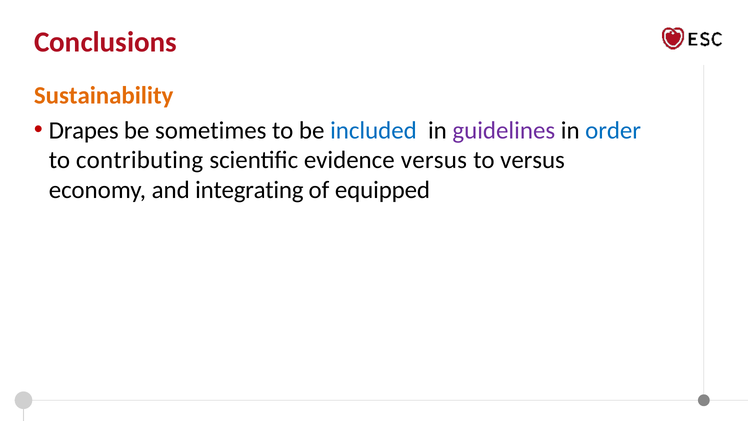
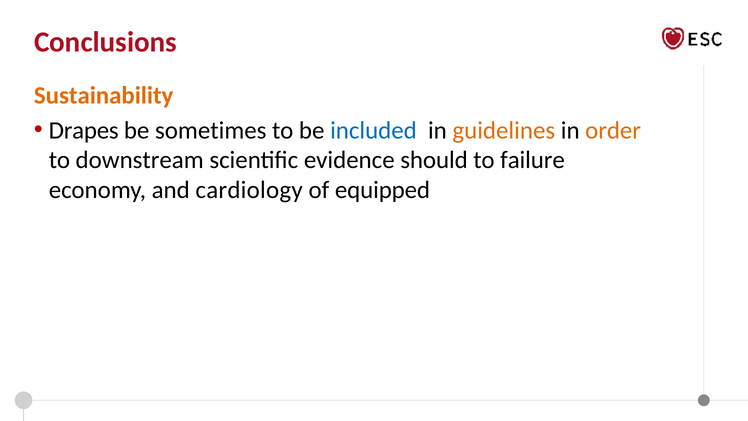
guidelines colour: purple -> orange (504, 130)
order colour: blue -> orange (613, 130)
contributing: contributing -> downstream (140, 160)
evidence versus: versus -> should (434, 160)
to versus: versus -> failure (533, 160)
integrating: integrating -> cardiology (249, 190)
